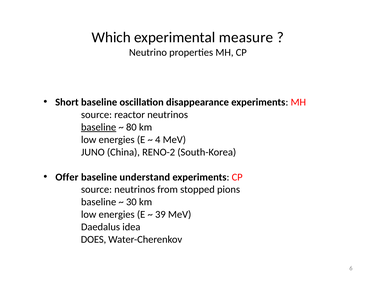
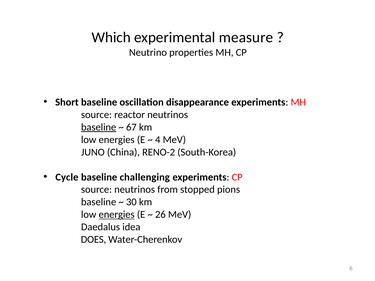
80: 80 -> 67 (131, 127)
Offer: Offer -> Cycle (67, 177)
understand: understand -> challenging (145, 177)
energies underline: none -> present (117, 215)
39: 39 -> 26 (160, 215)
